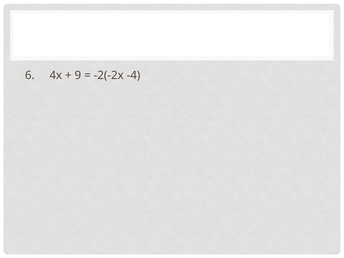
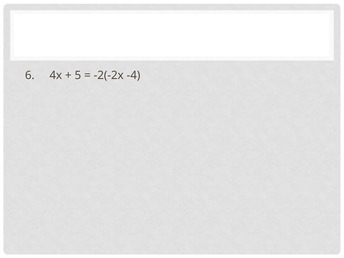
9: 9 -> 5 (78, 75)
